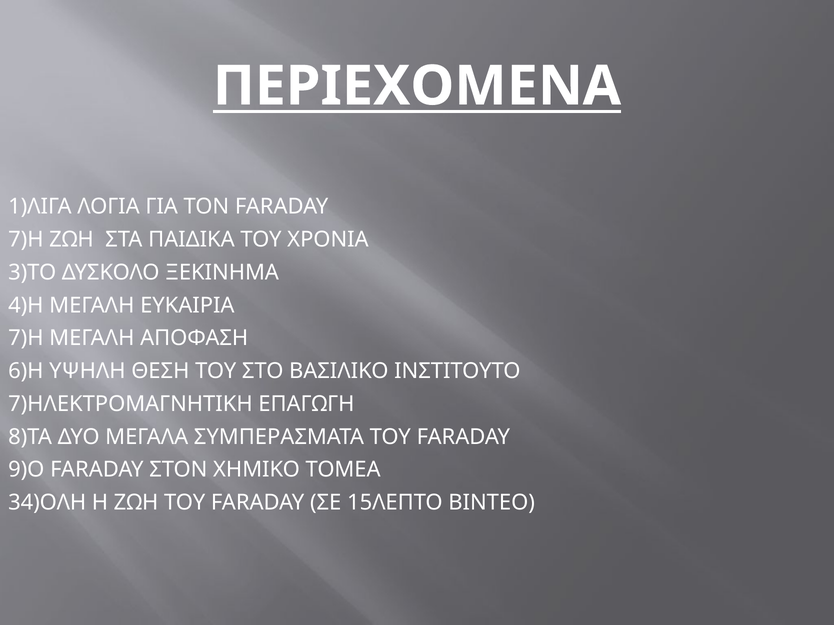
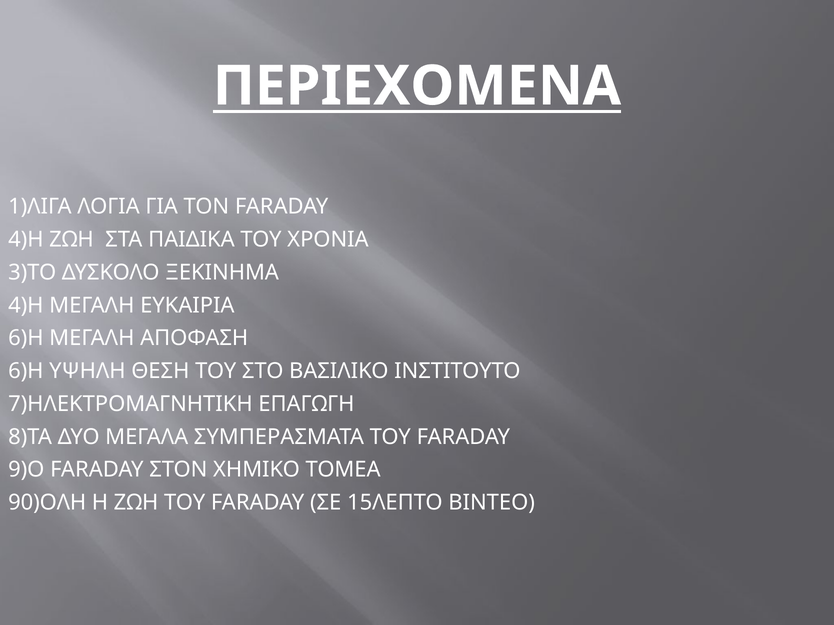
7)Η: 7)Η -> 4)Η (26, 240)
7)Η: 7)Η -> 6)Η (26, 338)
34)ΟΛΗ: 34)ΟΛΗ -> 90)ΟΛΗ (47, 503)
